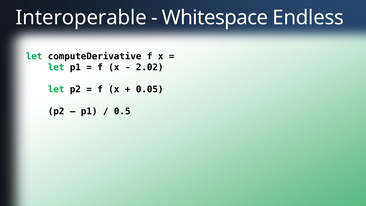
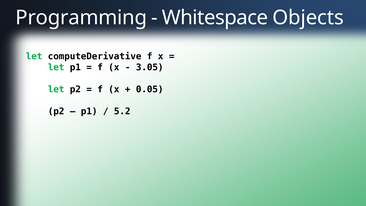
Interoperable: Interoperable -> Programming (81, 18)
Endless: Endless -> Objects (308, 18)
2.02: 2.02 -> 3.05 (150, 67)
0.5: 0.5 -> 5.2 (122, 111)
